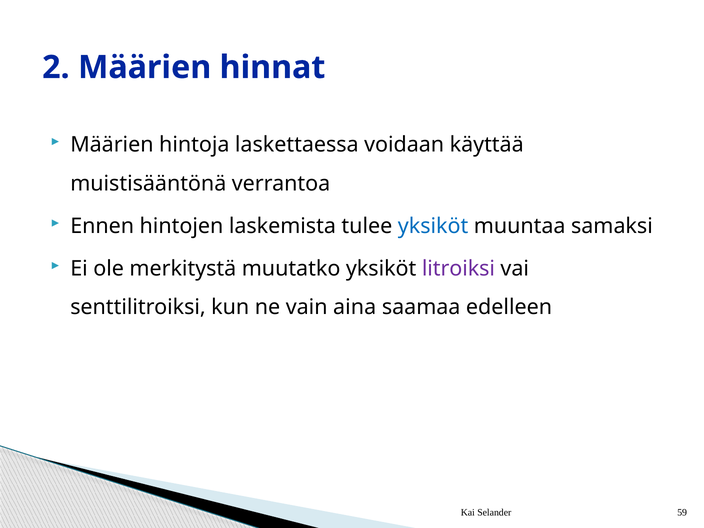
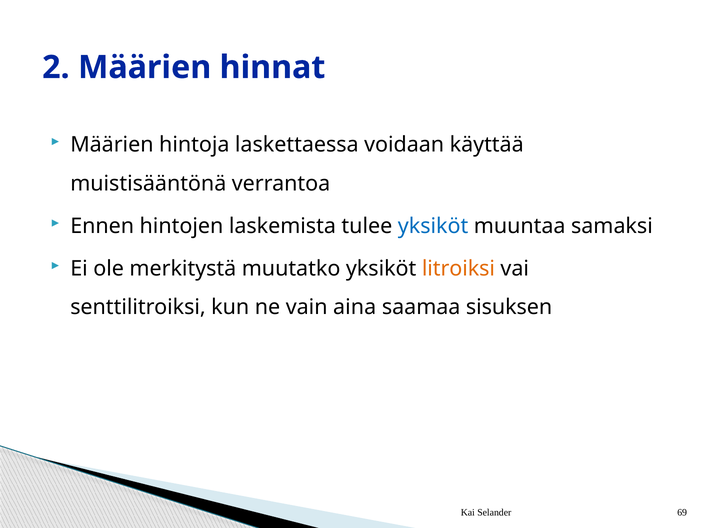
litroiksi colour: purple -> orange (458, 269)
edelleen: edelleen -> sisuksen (509, 307)
59: 59 -> 69 (682, 513)
